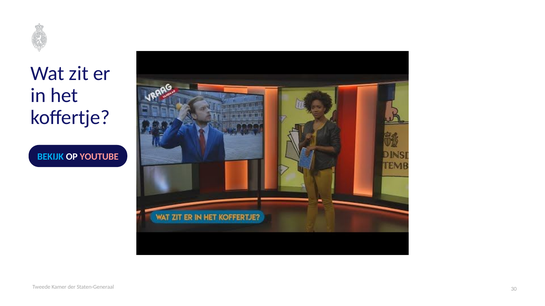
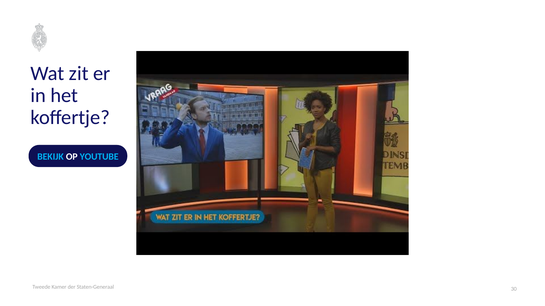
YOUTUBE colour: pink -> light blue (99, 157)
